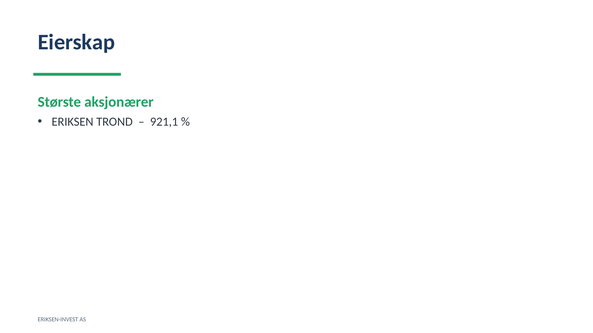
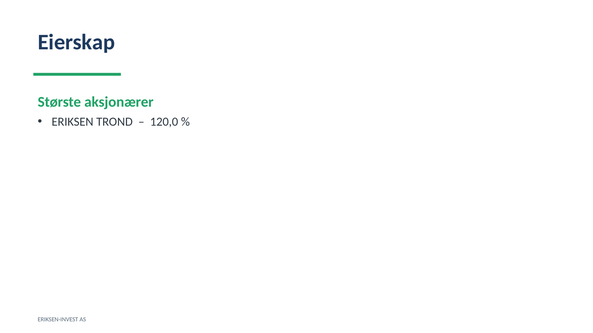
921,1: 921,1 -> 120,0 (164, 122)
